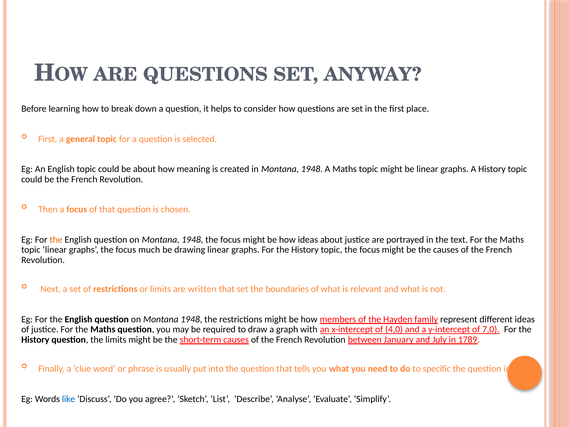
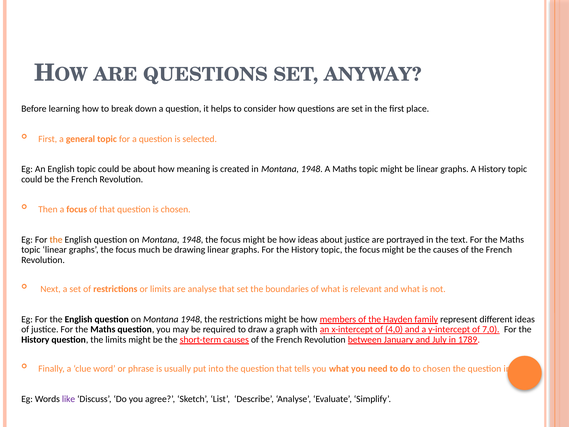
are written: written -> analyse (202, 289)
to specific: specific -> chosen (437, 369)
like colour: blue -> purple (69, 399)
